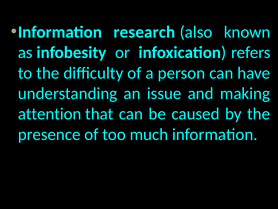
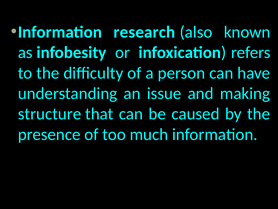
attention: attention -> structure (50, 114)
